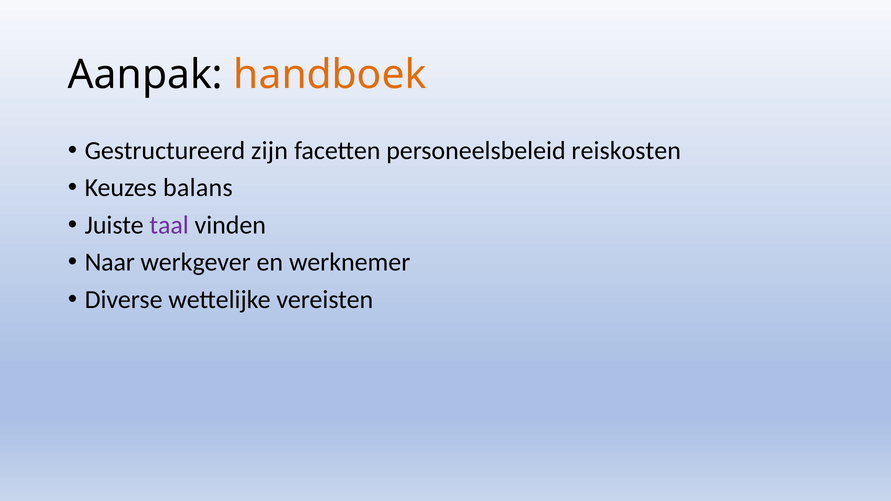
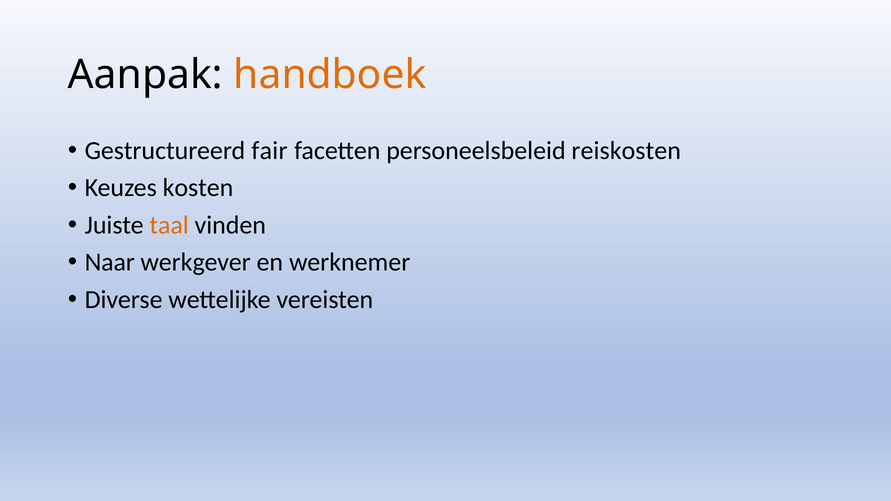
zijn: zijn -> fair (270, 151)
balans: balans -> kosten (198, 188)
taal colour: purple -> orange (169, 225)
